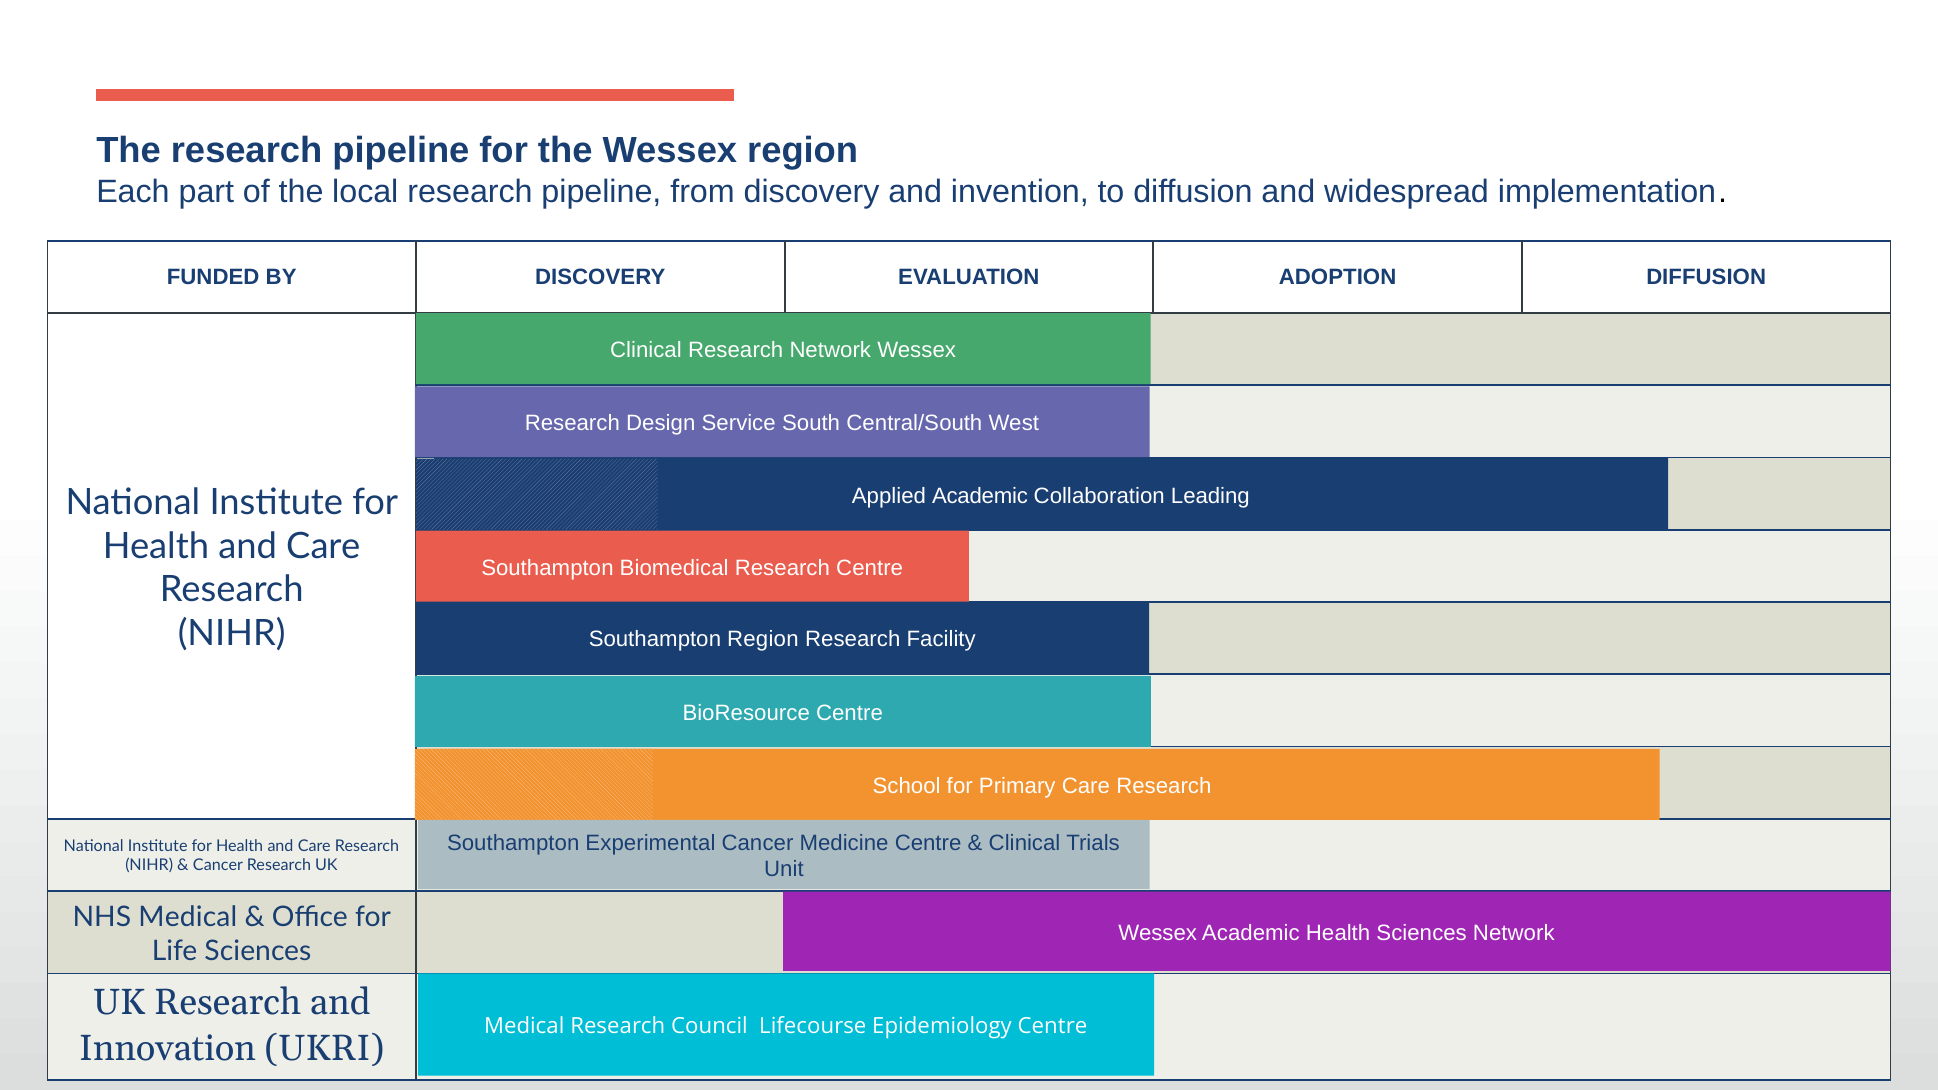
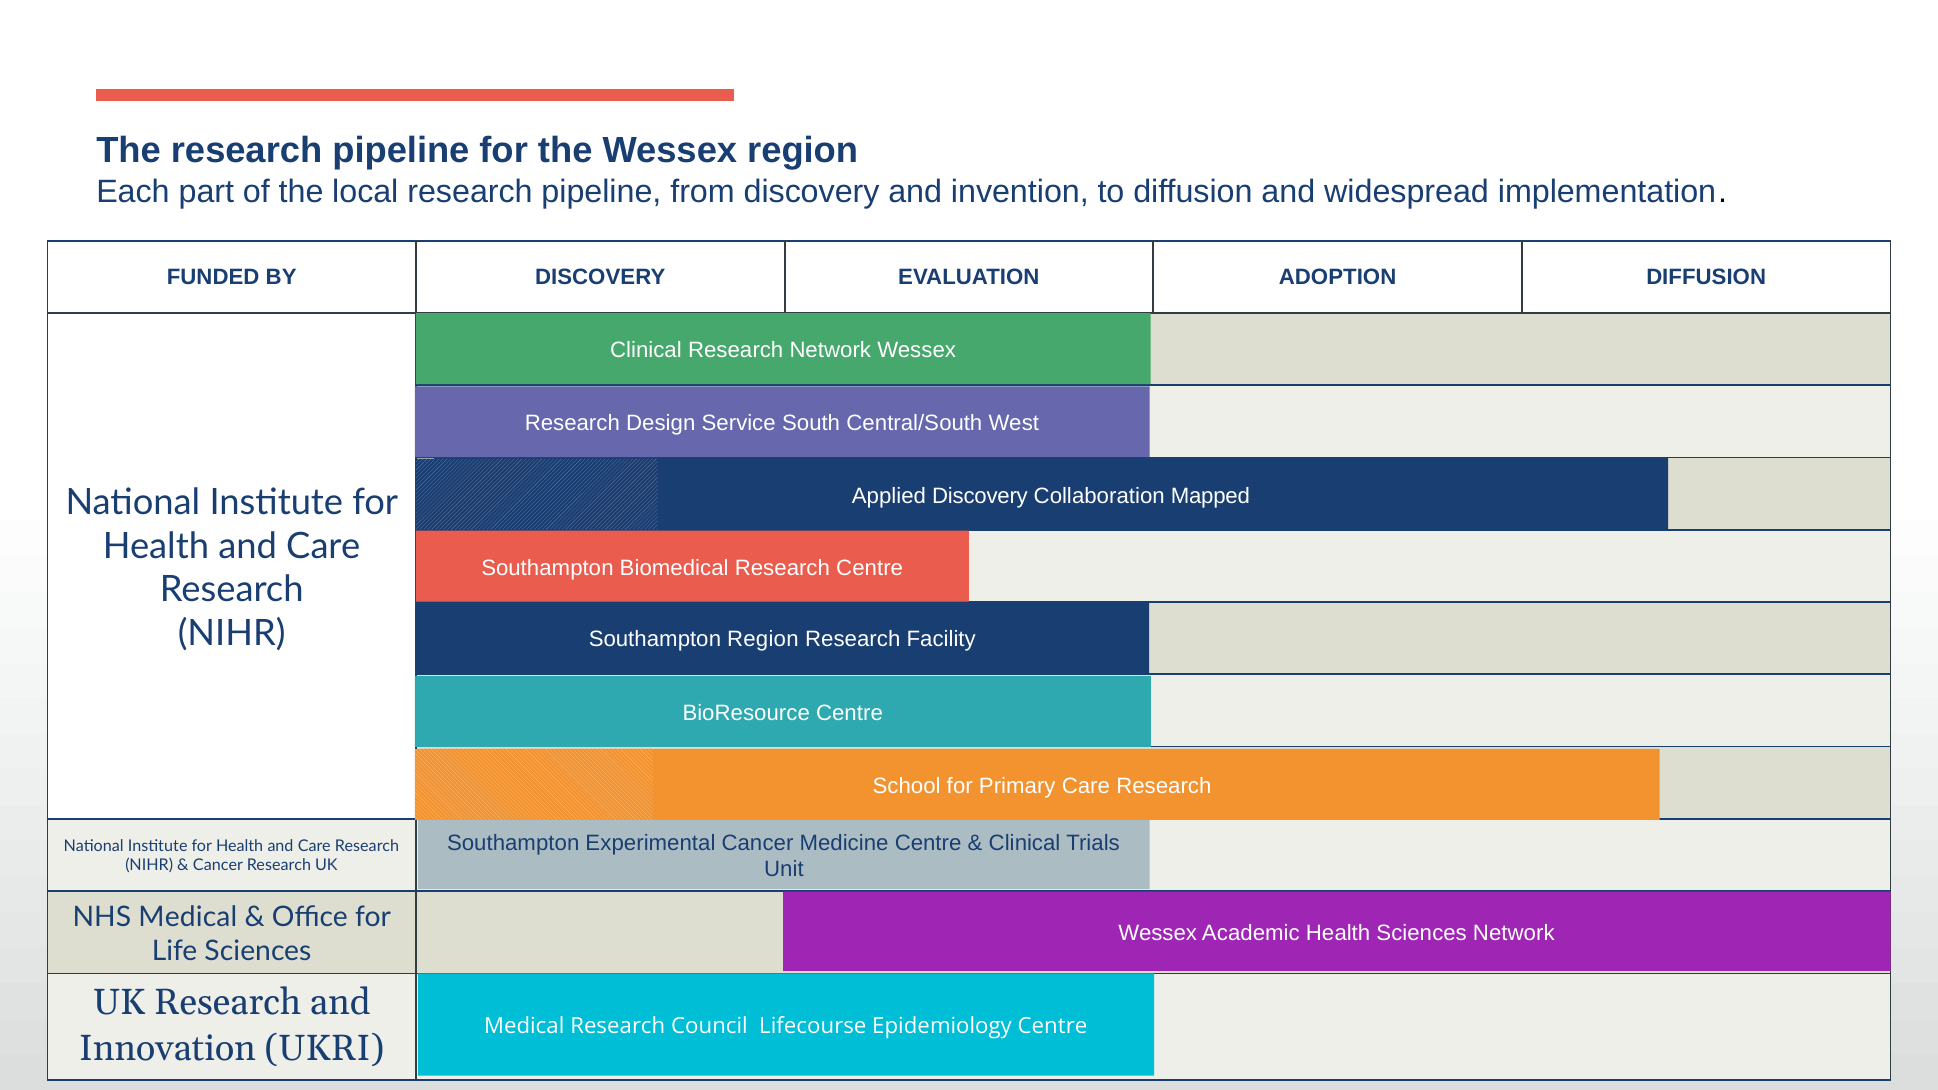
Applied Academic: Academic -> Discovery (980, 496)
Leading: Leading -> Mapped (1210, 496)
